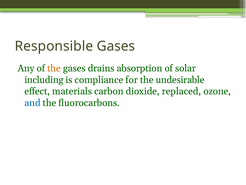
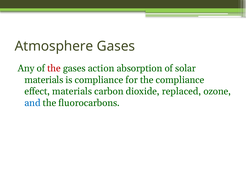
Responsible: Responsible -> Atmosphere (54, 46)
the colour: orange -> red (54, 68)
drains: drains -> action (101, 68)
including: including -> materials (44, 80)
the undesirable: undesirable -> compliance (180, 80)
